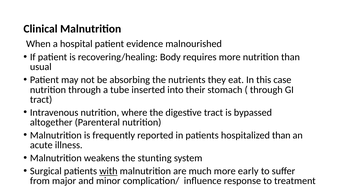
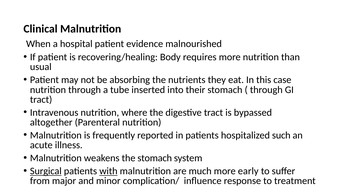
hospitalized than: than -> such (281, 136)
the stunting: stunting -> stomach (155, 159)
Surgical underline: none -> present (46, 172)
